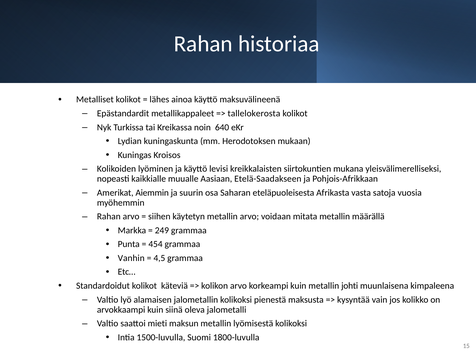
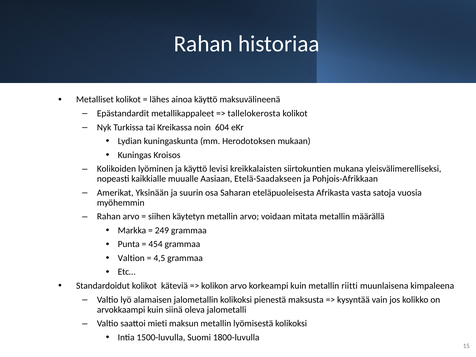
640: 640 -> 604 (222, 127)
Aiemmin: Aiemmin -> Yksinään (152, 193)
Vanhin: Vanhin -> Valtion (131, 258)
johti: johti -> riitti (350, 286)
